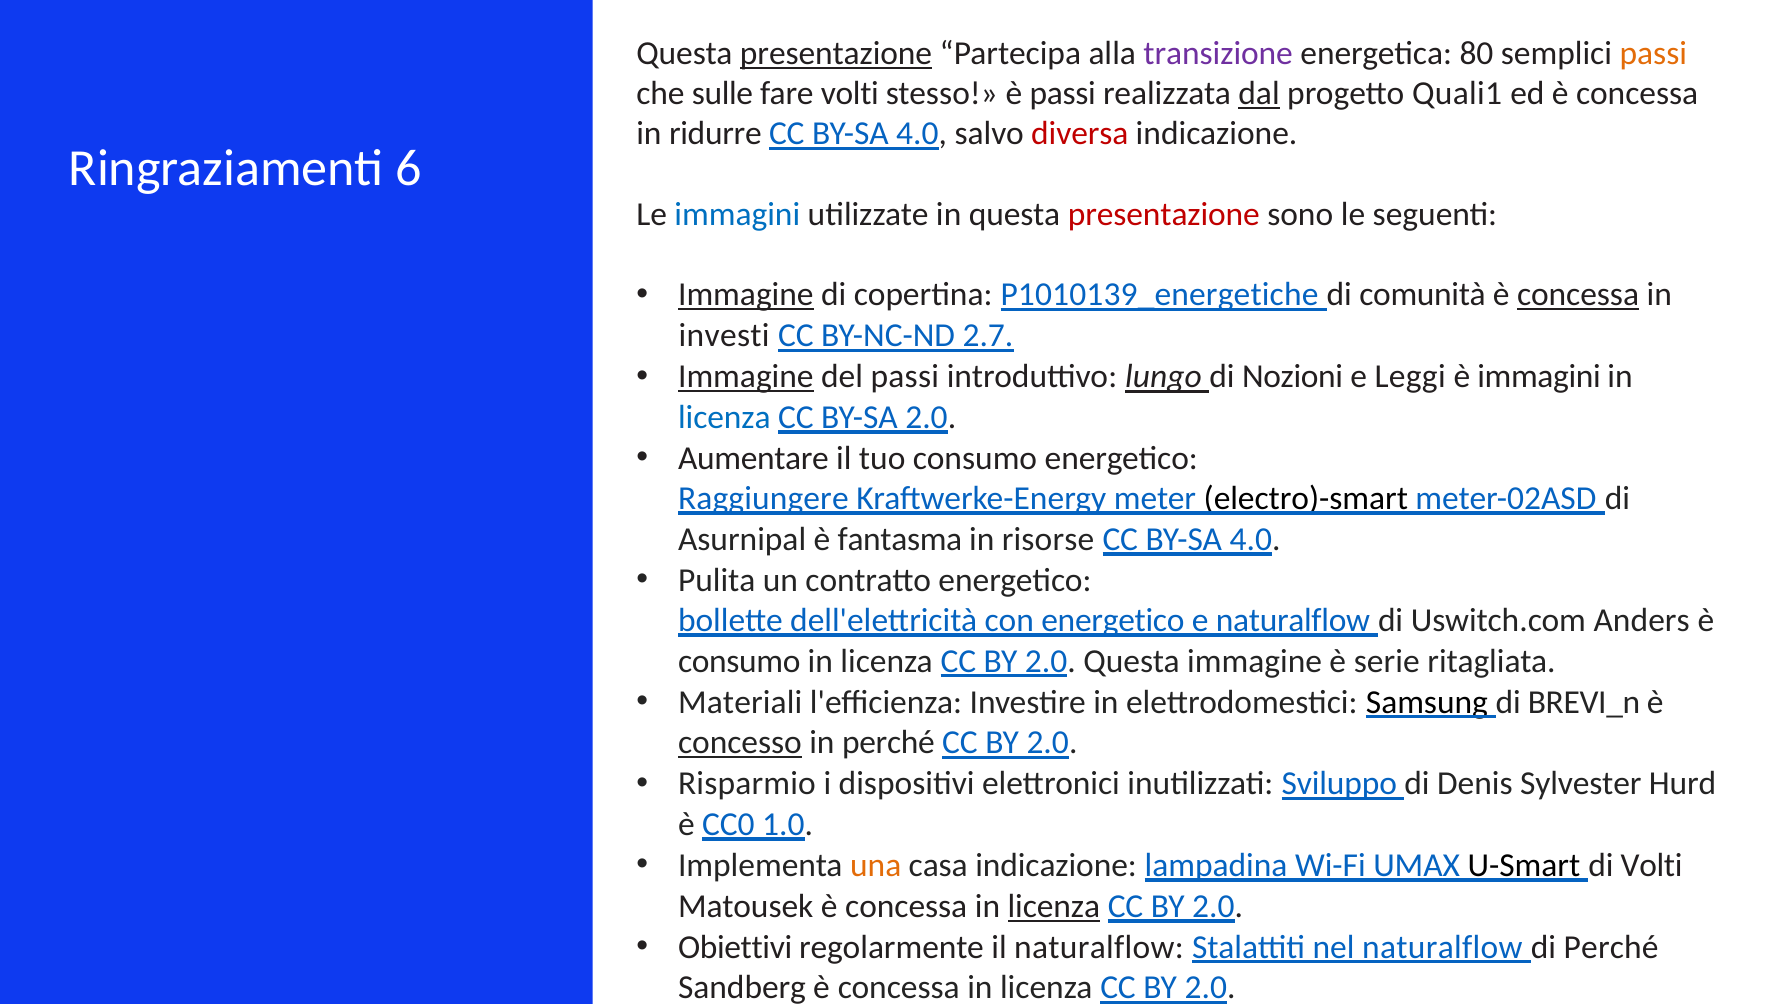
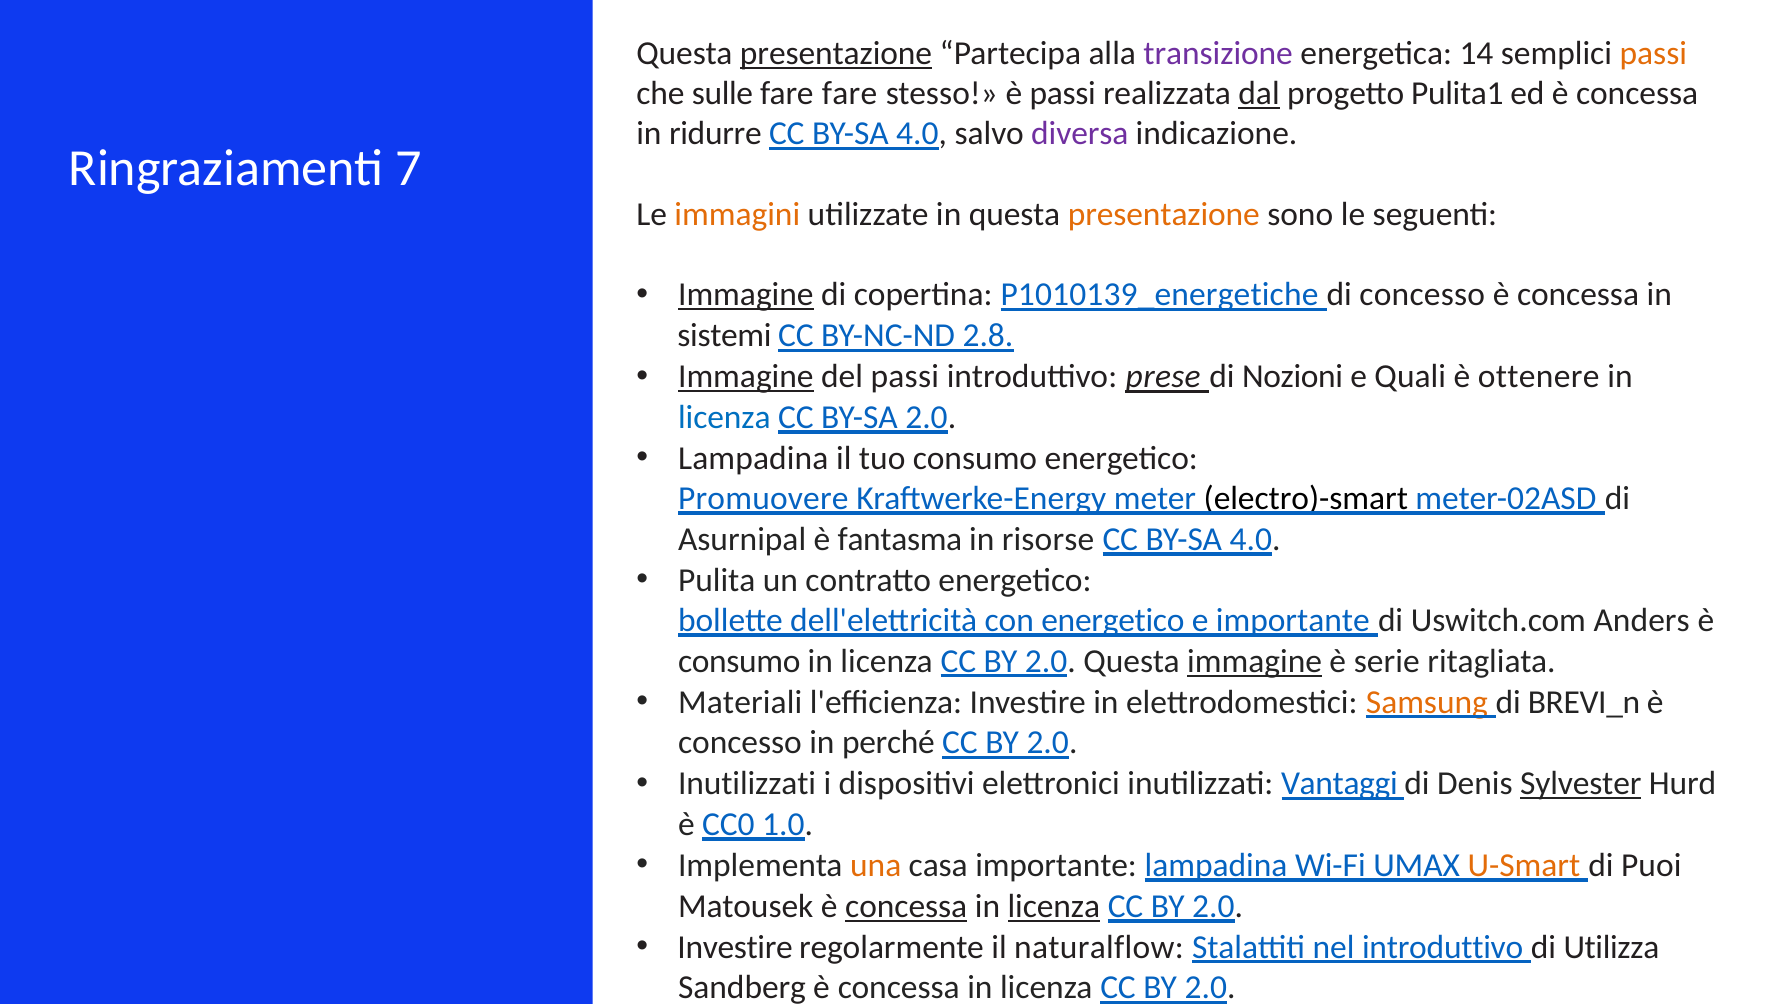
80: 80 -> 14 (1476, 53)
fare volti: volti -> fare (850, 94)
Quali1: Quali1 -> Pulita1 (1457, 94)
diversa colour: red -> purple (1080, 134)
6: 6 -> 7 (408, 168)
immagini colour: blue -> orange (737, 215)
presentazione colour: red -> orange (1164, 215)
di comunità: comunità -> concesso (1422, 295)
concessa underline: present -> none (1578, 295)
investi: investi -> sistemi (724, 336)
2.7: 2.7 -> 2.8 (988, 336)
lungo: lungo -> prese (1163, 377)
Leggi: Leggi -> Quali (1410, 377)
è immagini: immagini -> ottenere (1539, 377)
Aumentare: Aumentare -> Lampadina (753, 459)
Raggiungere: Raggiungere -> Promuovere (763, 499)
e naturalflow: naturalflow -> importante (1293, 621)
immagine underline: none -> present (1255, 662)
Samsung colour: black -> orange (1427, 702)
concesso underline: present -> none (740, 743)
Risparmio: Risparmio -> Inutilizzati (747, 784)
Sviluppo: Sviluppo -> Vantaggi (1339, 784)
Sylvester underline: none -> present (1581, 784)
casa indicazione: indicazione -> importante (1056, 866)
U-Smart colour: black -> orange (1524, 866)
di Volti: Volti -> Puoi (1651, 866)
concessa underline: none -> present (906, 907)
Obiettivi: Obiettivi -> Investire (735, 948)
nel naturalflow: naturalflow -> introduttivo (1443, 948)
di Perché: Perché -> Utilizza (1611, 948)
